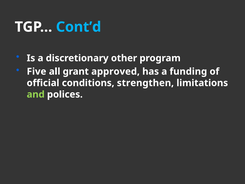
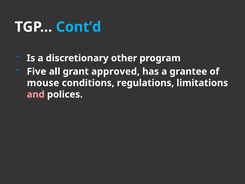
funding: funding -> grantee (188, 71)
official: official -> mouse (43, 83)
strengthen: strengthen -> regulations (145, 83)
and colour: light green -> pink (36, 94)
